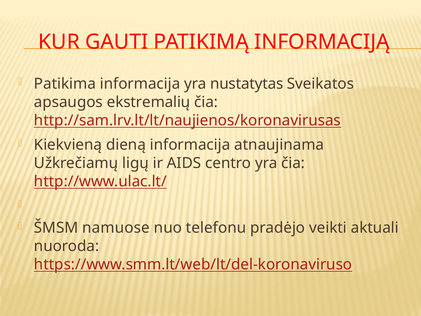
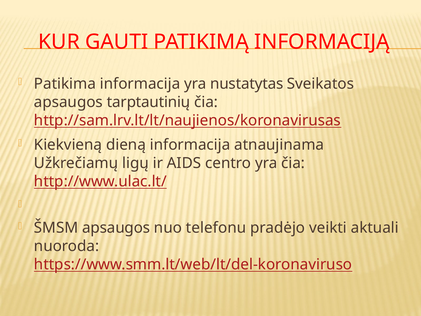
ekstremalių: ekstremalių -> tarptautinių (149, 102)
ŠMSM namuose: namuose -> apsaugos (116, 228)
